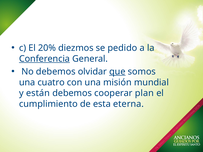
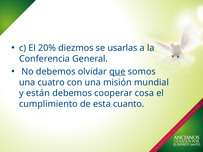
pedido: pedido -> usarlas (122, 48)
Conferencia underline: present -> none (44, 59)
plan: plan -> cosa (144, 93)
eterna: eterna -> cuanto (129, 104)
